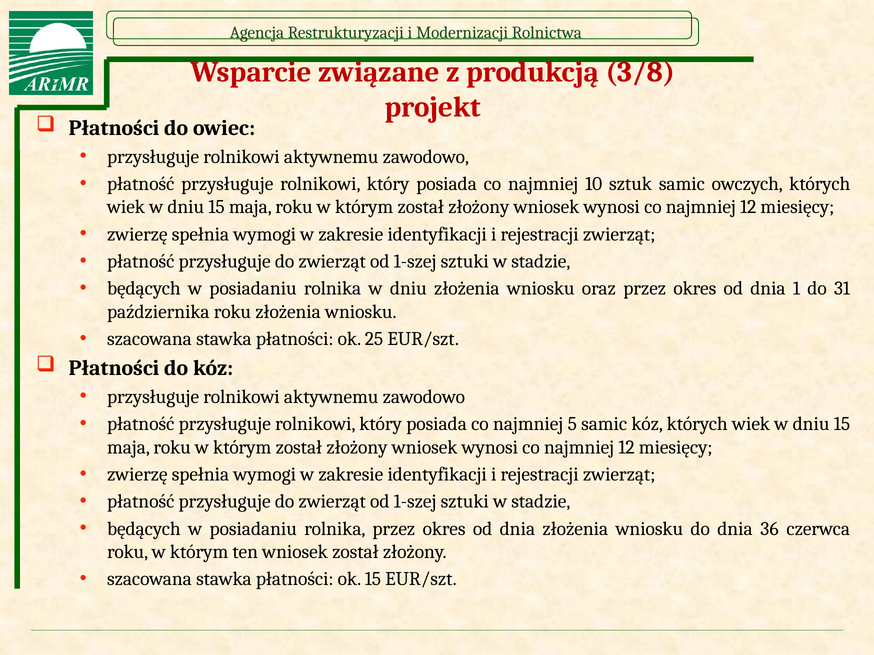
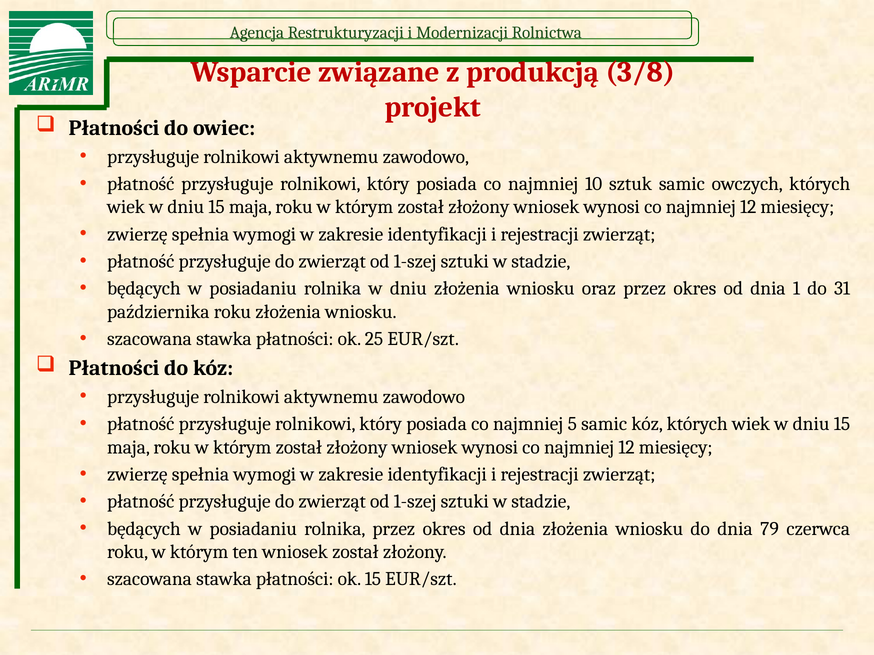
36: 36 -> 79 (770, 529)
